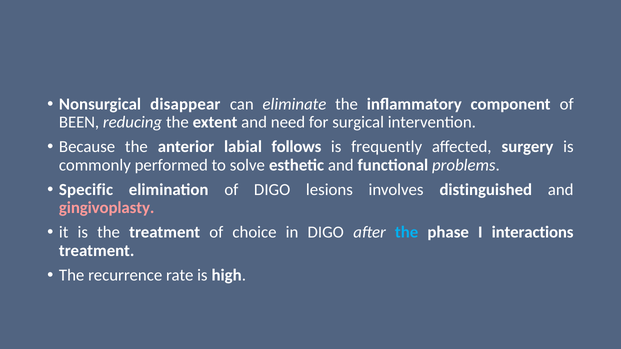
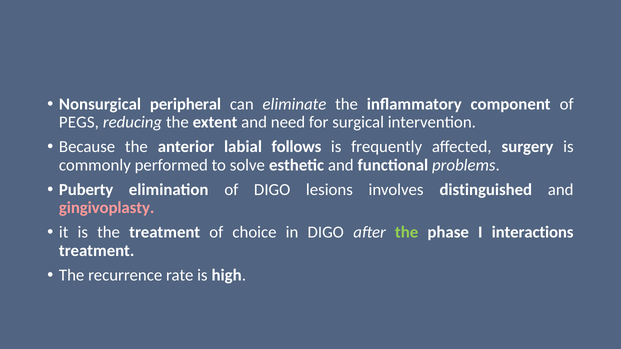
disappear: disappear -> peripheral (185, 104)
BEEN: BEEN -> PEGS (79, 122)
Specific: Specific -> Puberty (86, 190)
the colour: light blue -> light green (407, 233)
